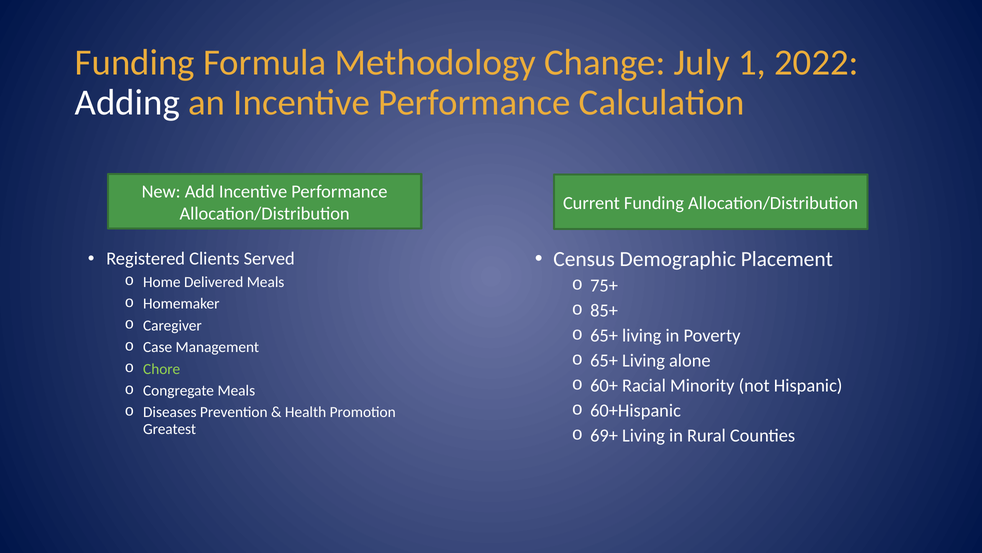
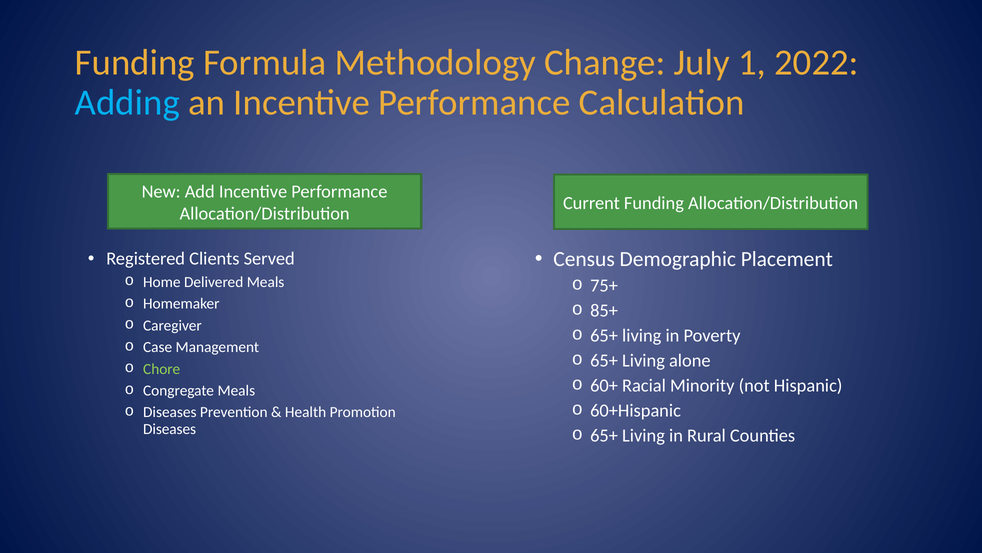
Adding colour: white -> light blue (127, 102)
Greatest: Greatest -> Diseases (170, 429)
69+: 69+ -> 65+ (604, 435)
